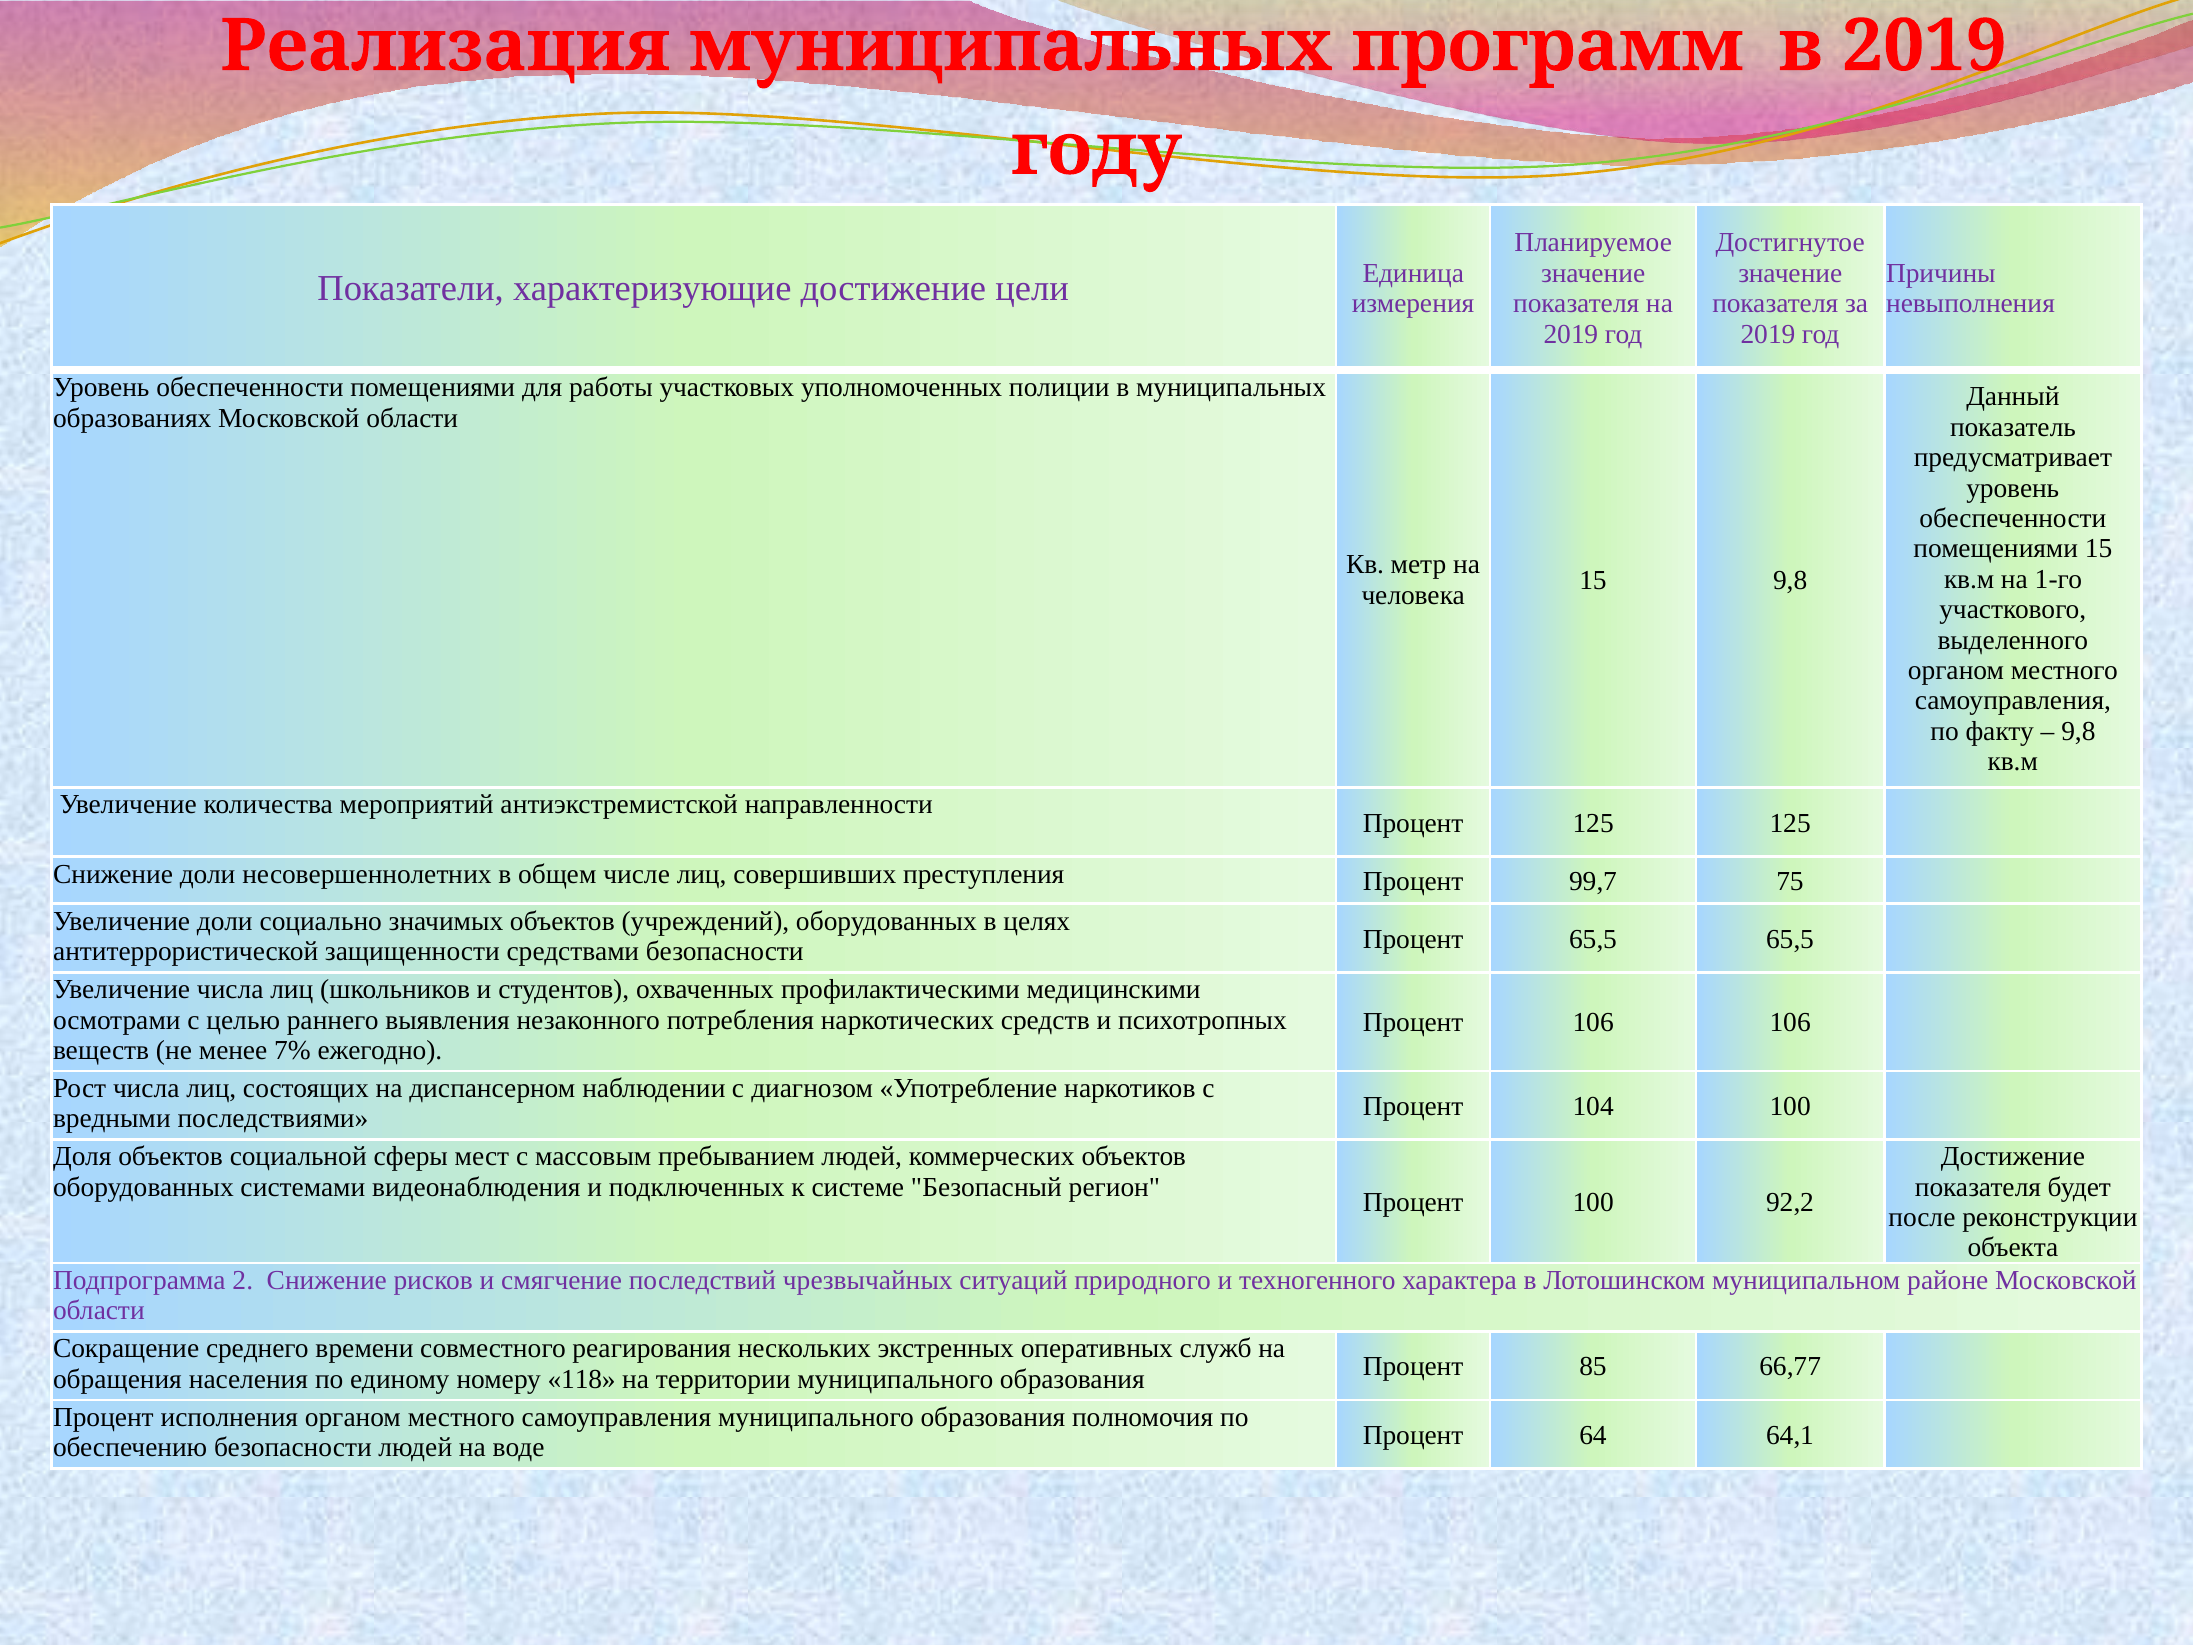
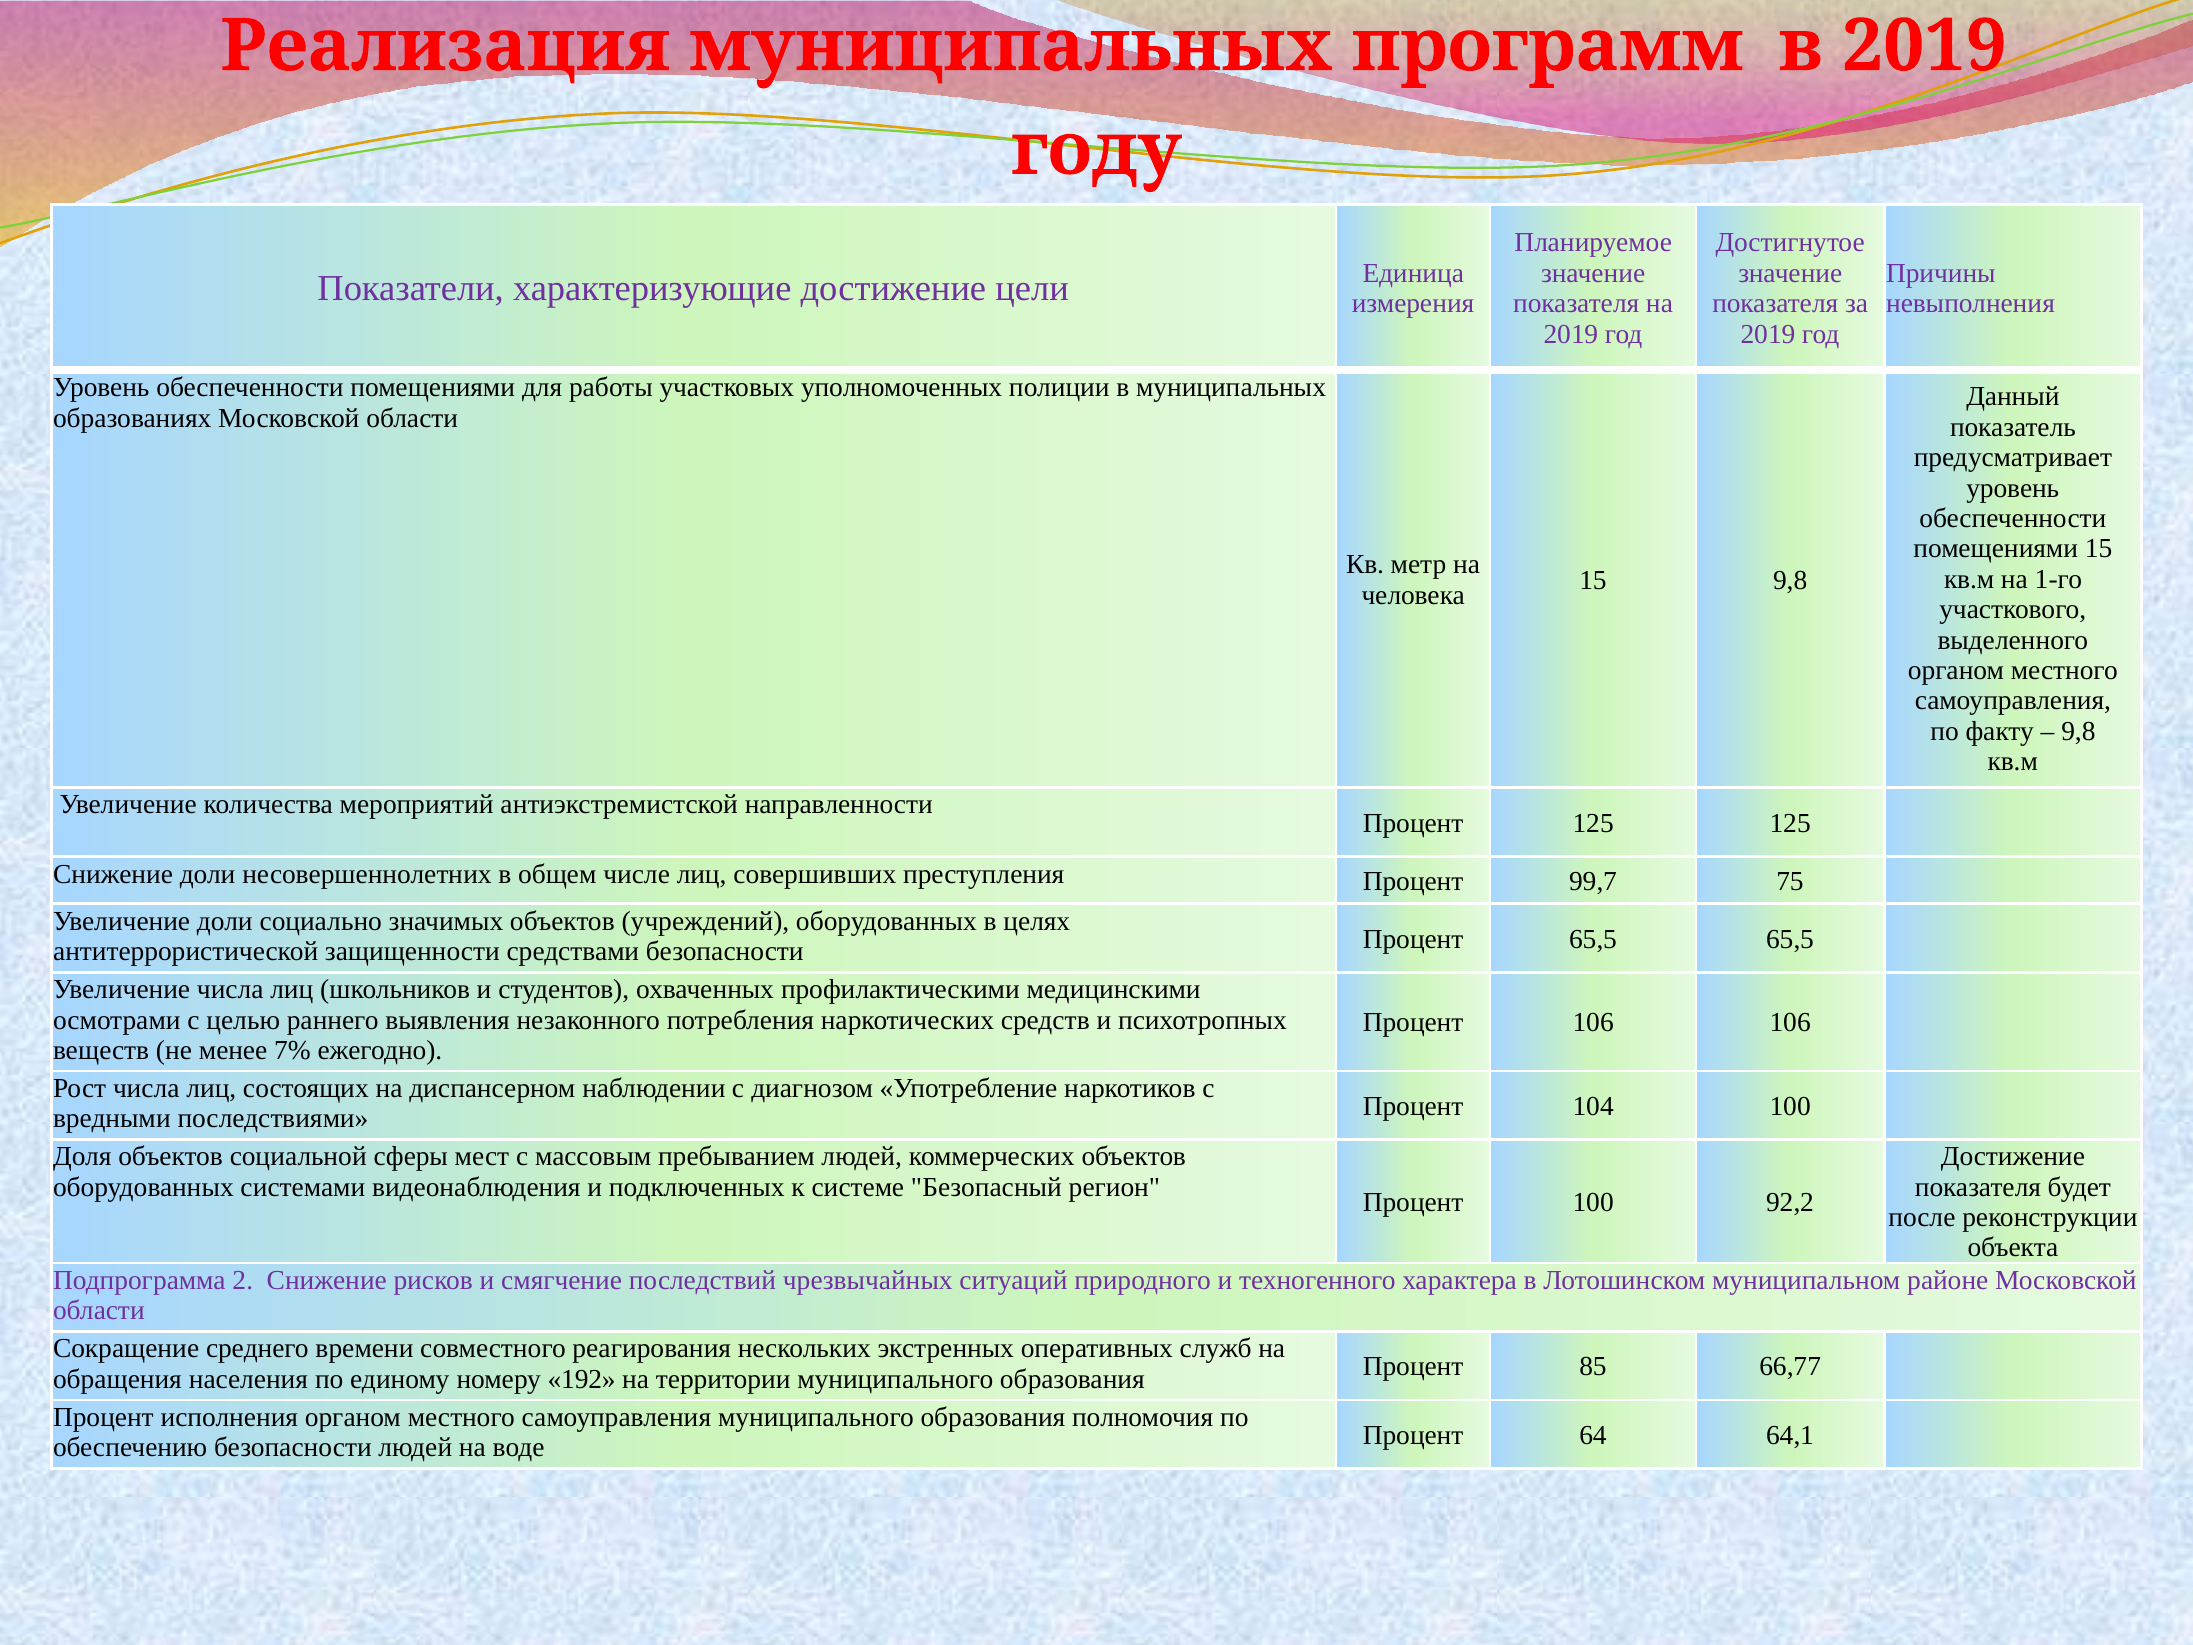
118: 118 -> 192 (582, 1379)
